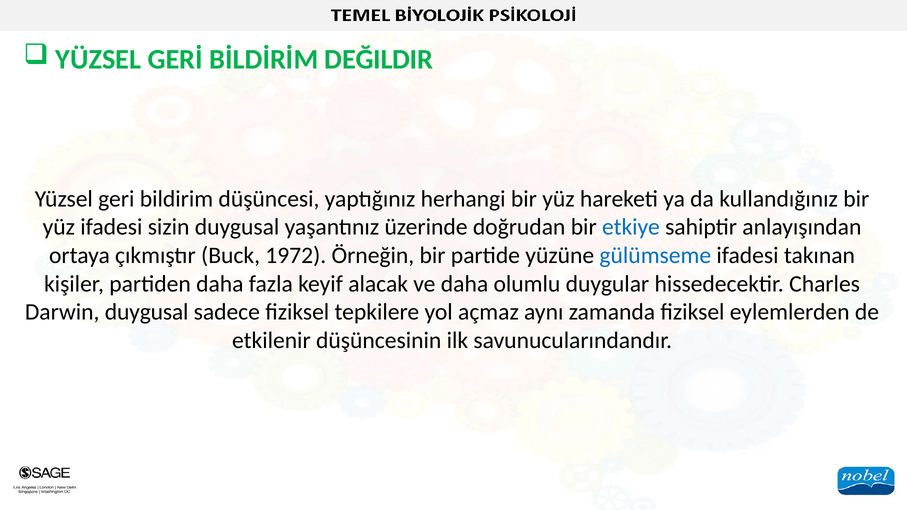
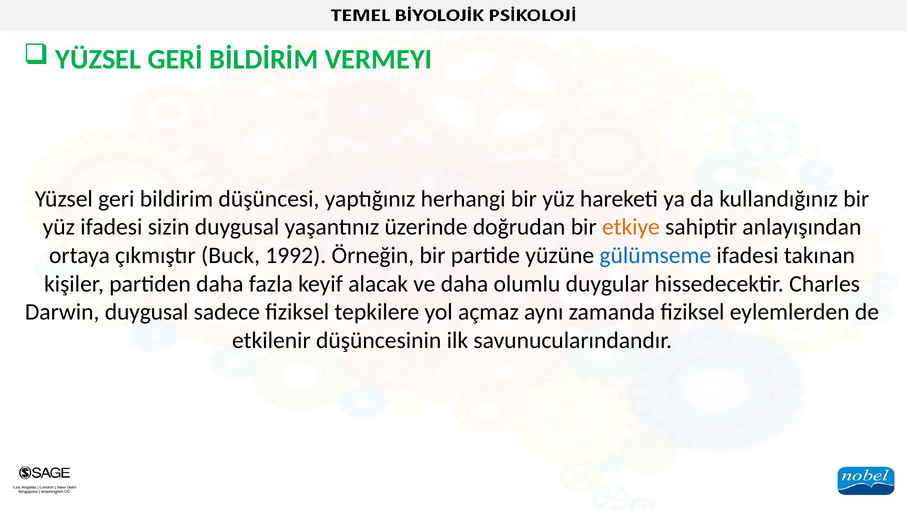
DEĞILDIR: DEĞILDIR -> VERMEYI (379, 59)
etkiye colour: blue -> orange (631, 227)
1972: 1972 -> 1992 (296, 256)
